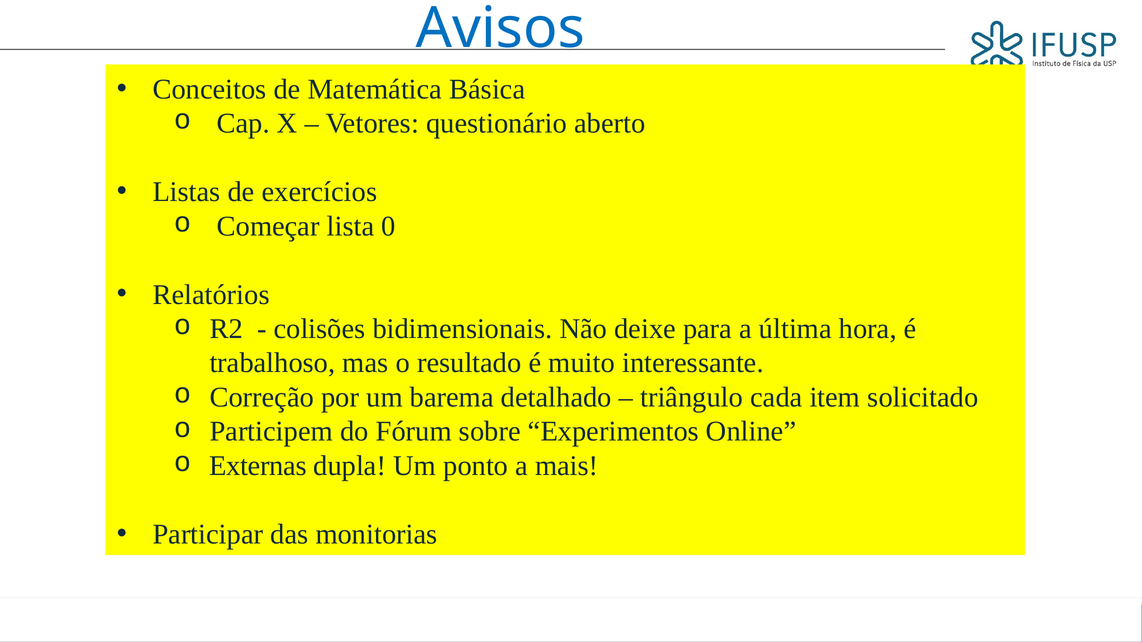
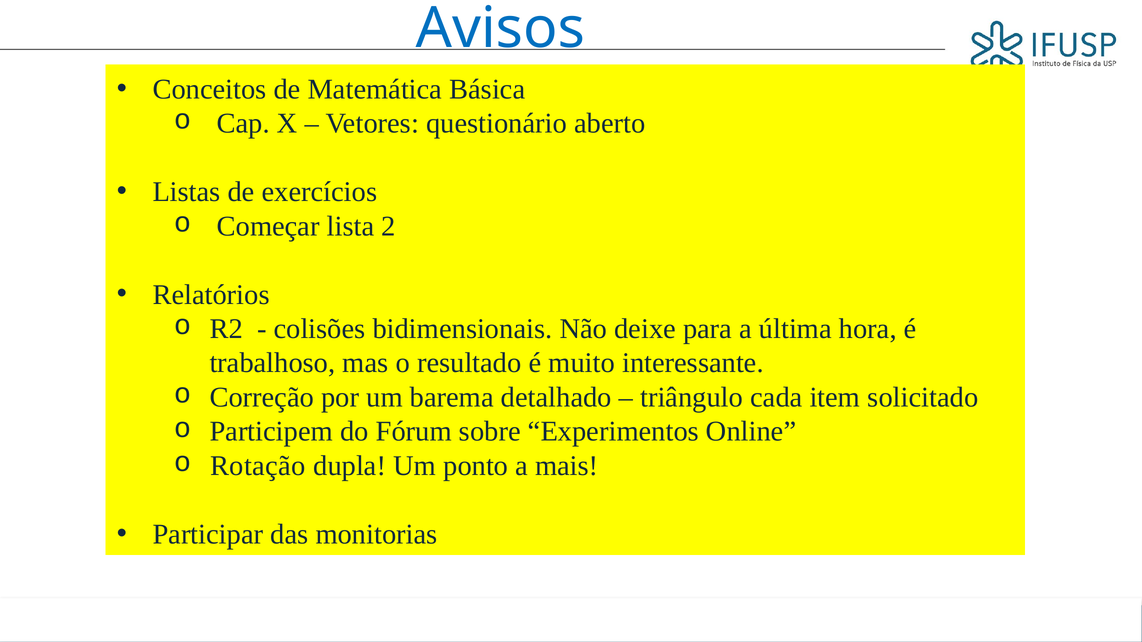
0: 0 -> 2 (388, 226)
Externas: Externas -> Rotação (258, 466)
